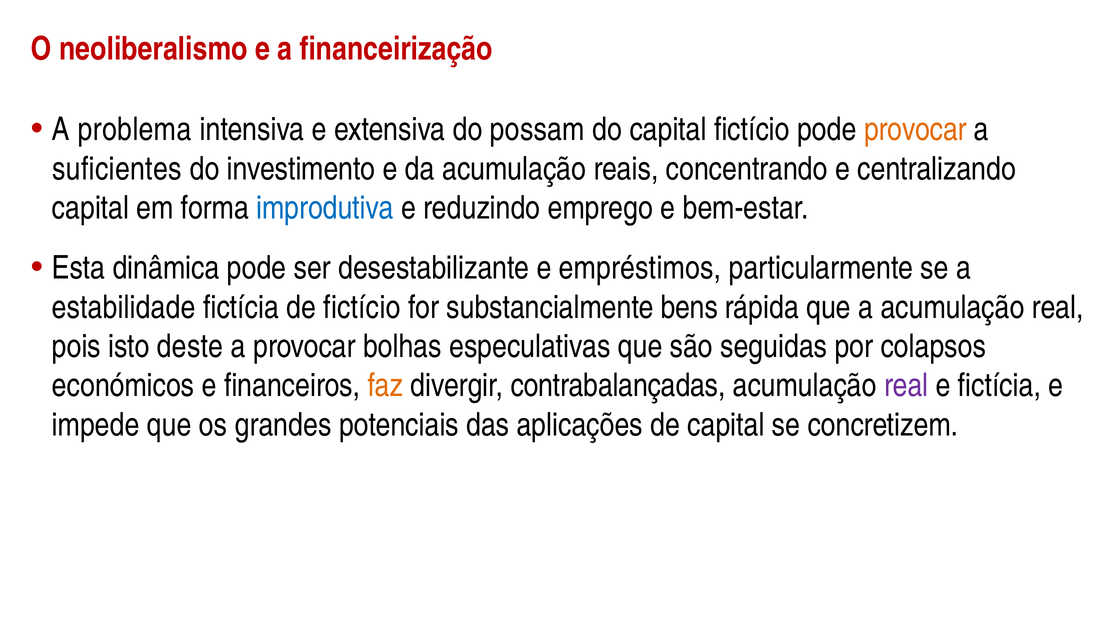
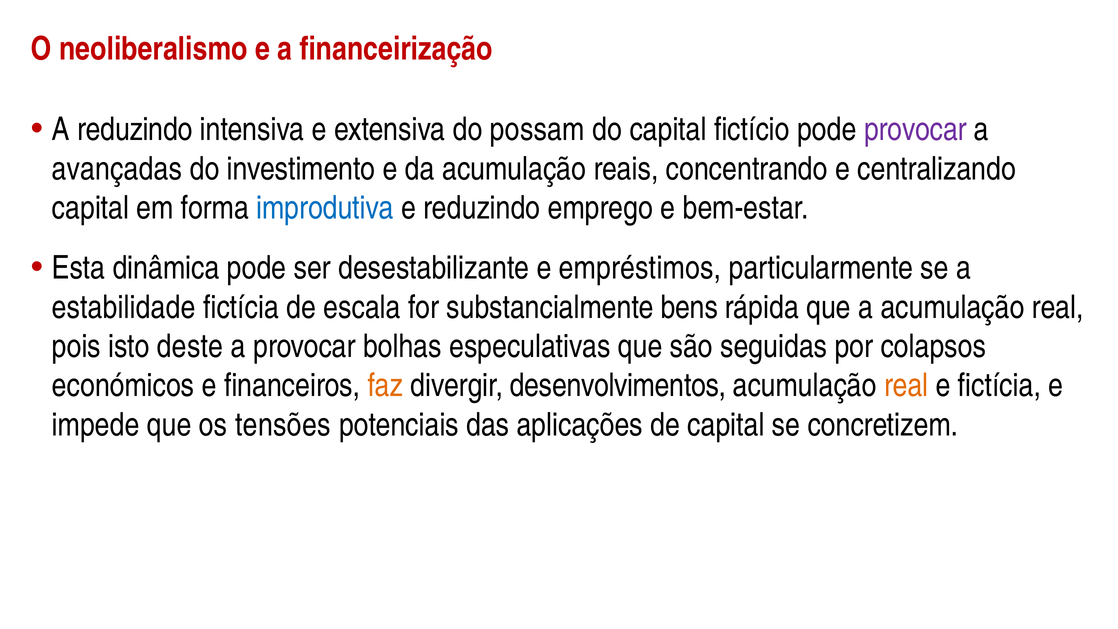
A problema: problema -> reduzindo (135, 130)
provocar colour: orange -> purple (915, 130)
suficientes: suficientes -> avançadas (117, 169)
de fictício: fictício -> escala (362, 307)
contrabalançadas: contrabalançadas -> desenvolvimentos (618, 386)
real colour: purple -> orange (906, 386)
grandes: grandes -> tensões (283, 425)
